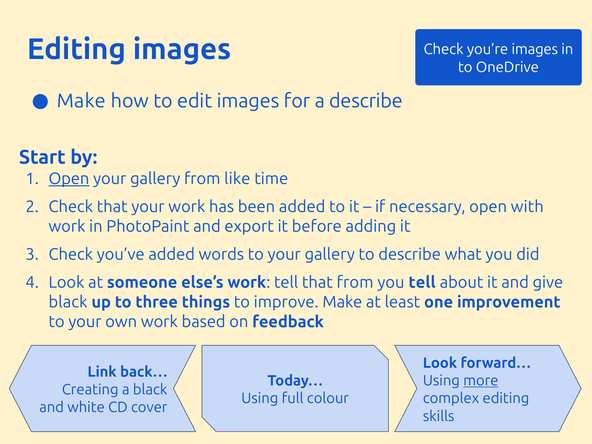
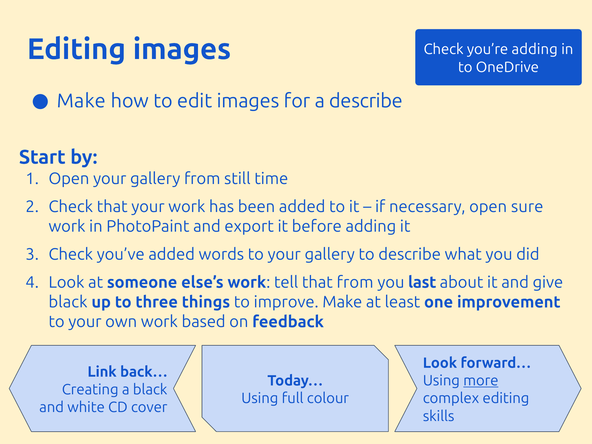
you’re images: images -> adding (535, 49)
Open underline: present -> none (69, 179)
like: like -> still (237, 179)
with: with -> sure (527, 207)
you tell: tell -> last (422, 282)
